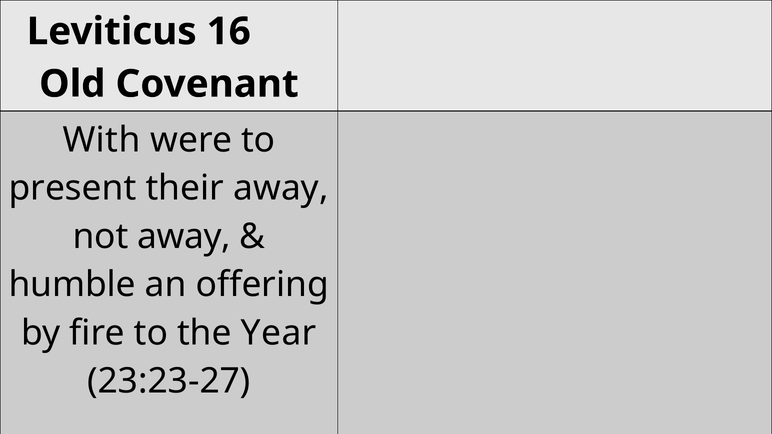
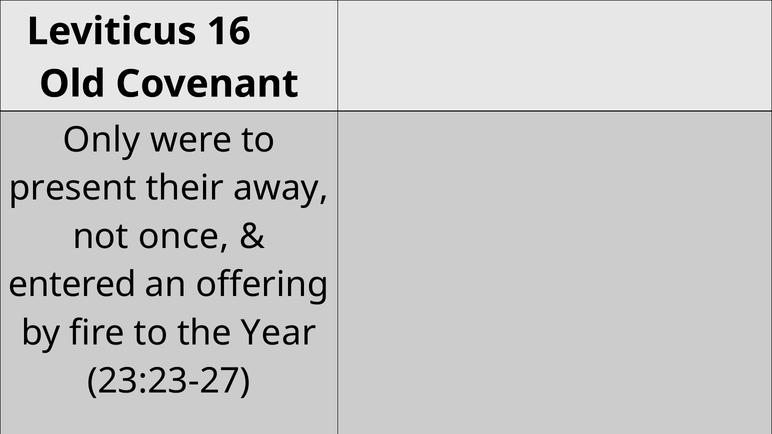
With: With -> Only (102, 140)
not away: away -> once (184, 237)
humble: humble -> entered (72, 285)
